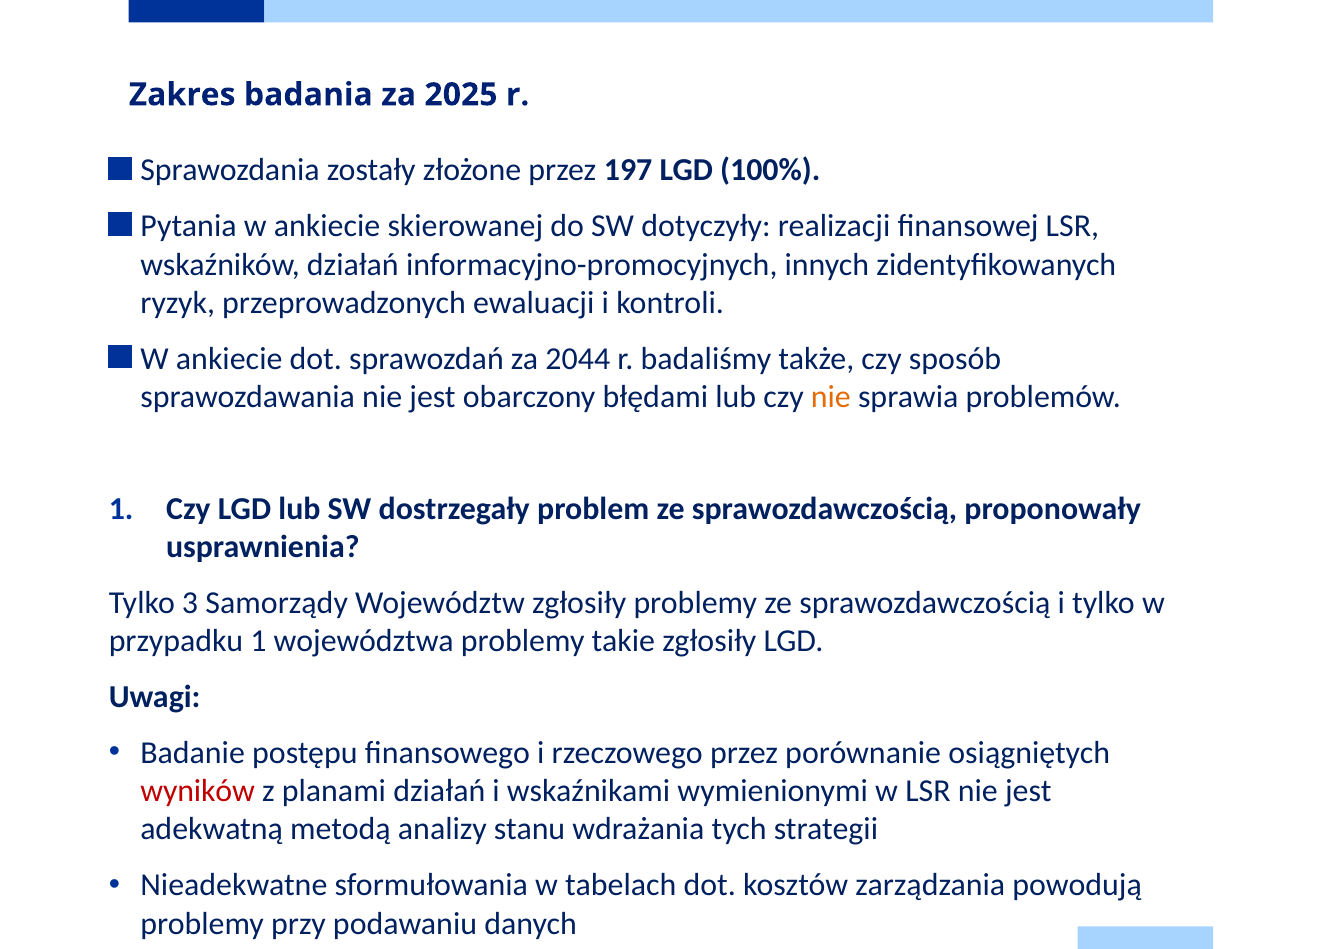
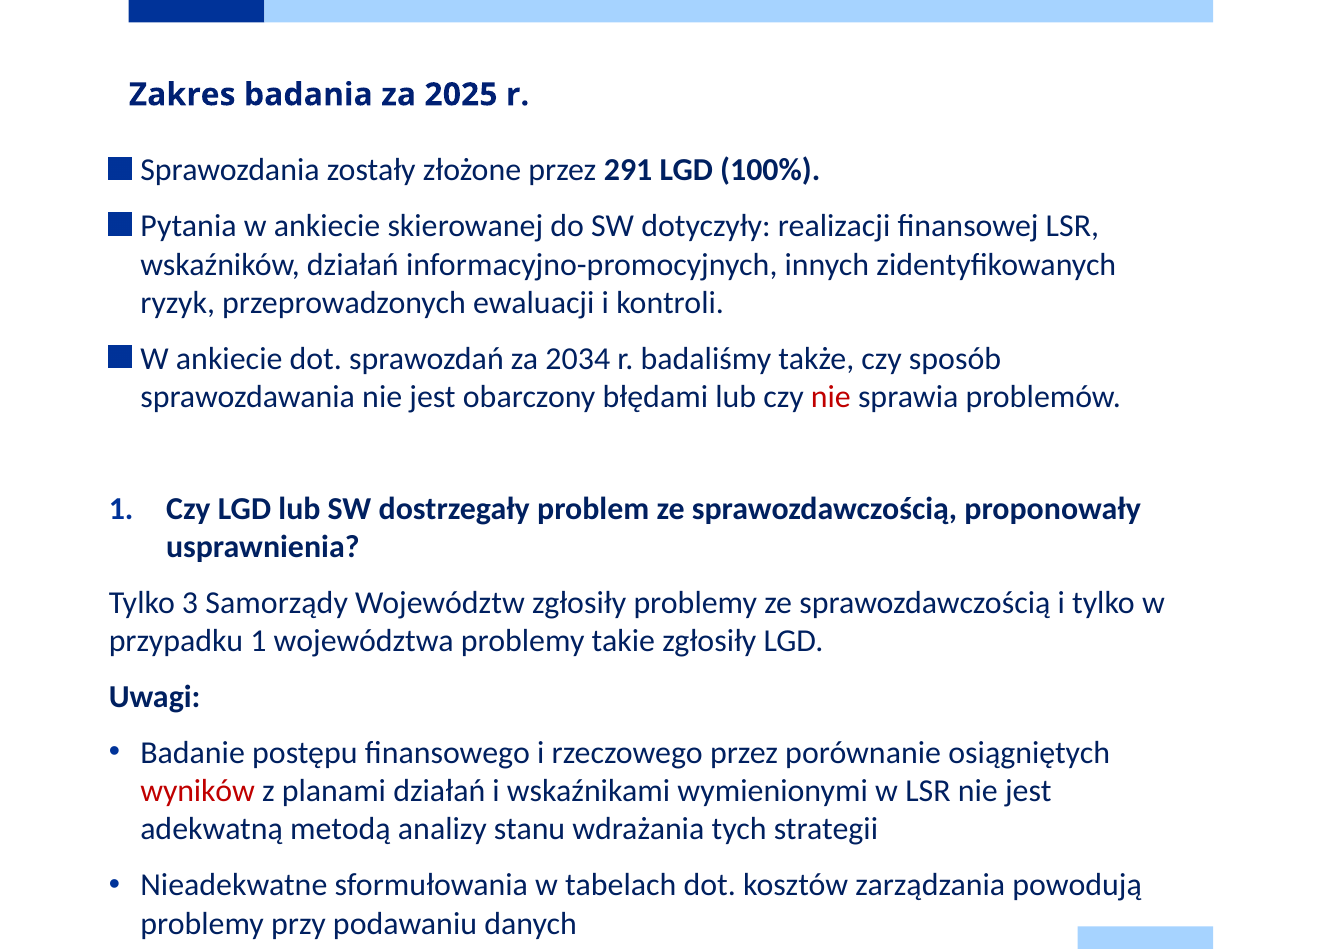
197: 197 -> 291 (628, 170)
2044: 2044 -> 2034 (578, 359)
nie colour: orange -> red (831, 397)
